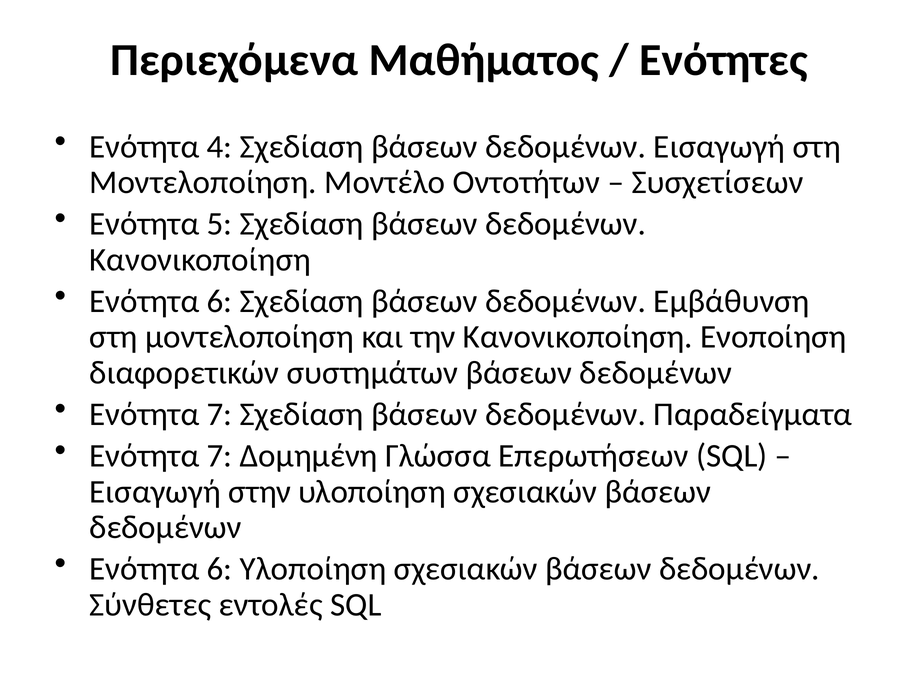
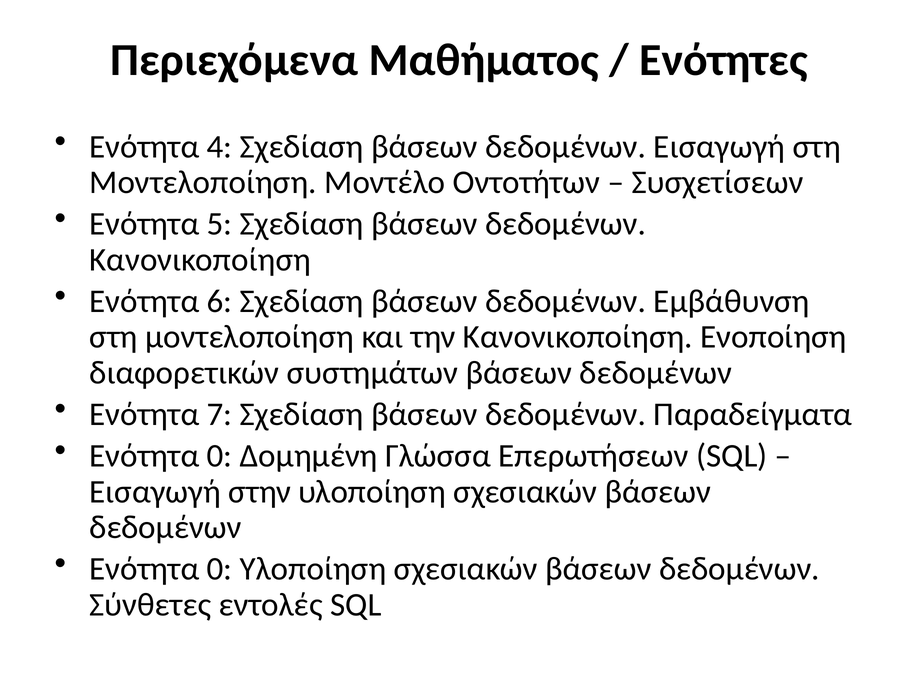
7: 7 -> 0 (220, 456)
6: 6 -> 0 (220, 569)
